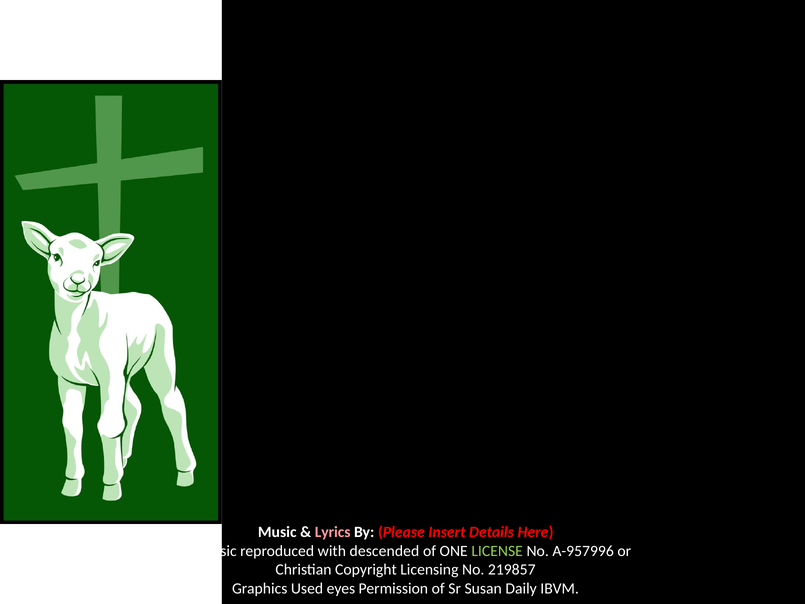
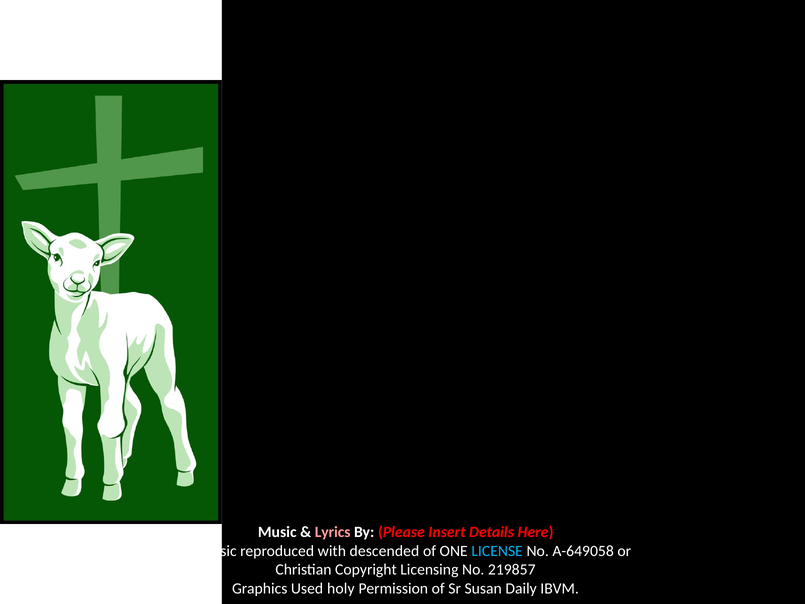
LICENSE colour: light green -> light blue (497, 551)
A-957996: A-957996 -> A-649058 (583, 551)
eyes: eyes -> holy (341, 588)
